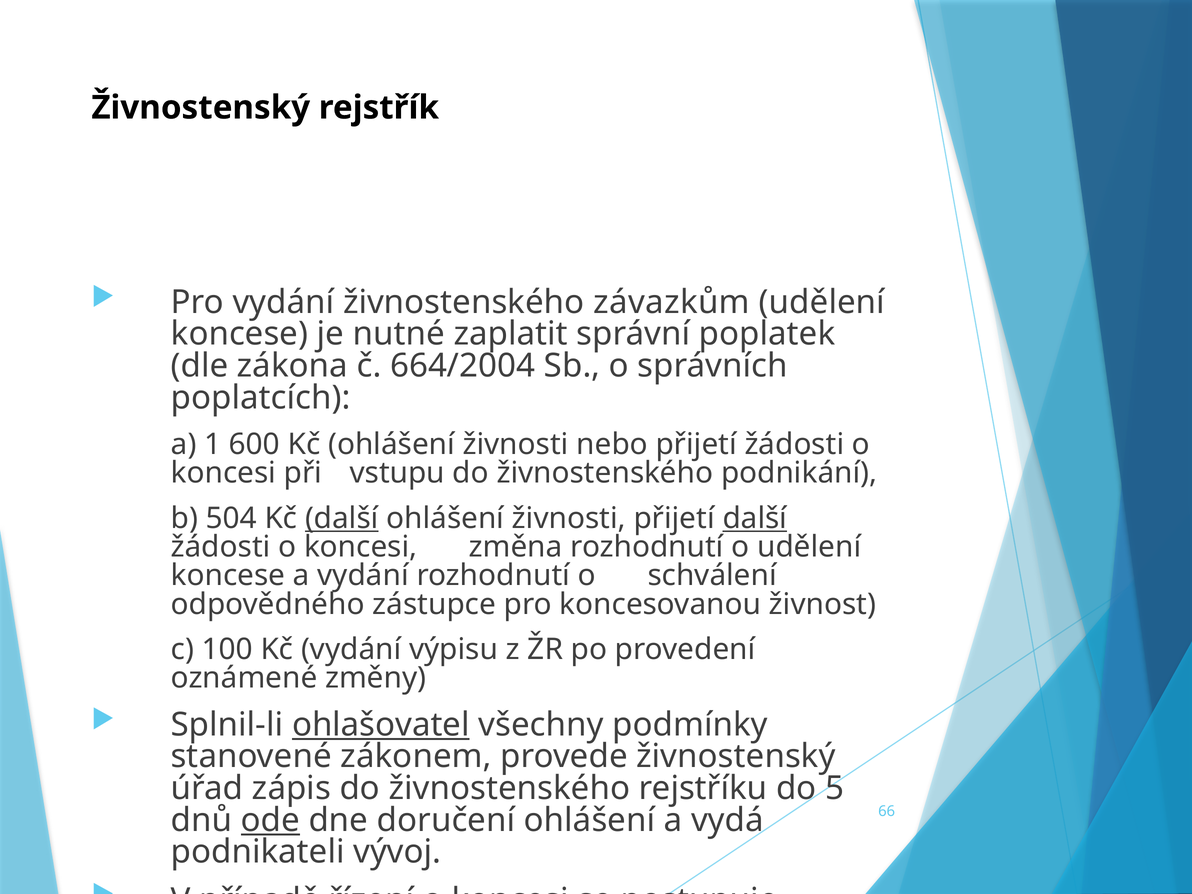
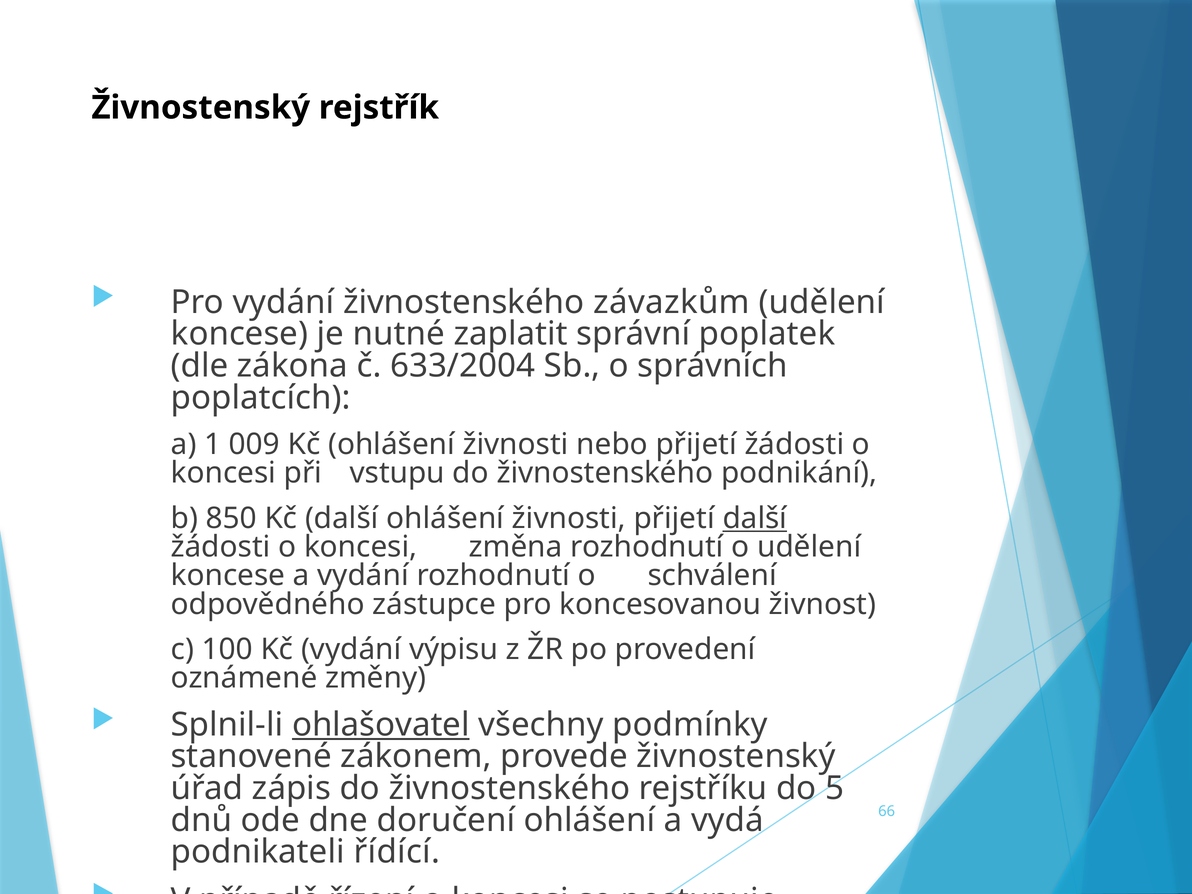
664/2004: 664/2004 -> 633/2004 (463, 366)
600: 600 -> 009 (254, 445)
504: 504 -> 850 (231, 518)
další underline: present -> none (342, 518)
ode underline: present -> none (270, 820)
vývoj: vývoj -> řídící (397, 852)
